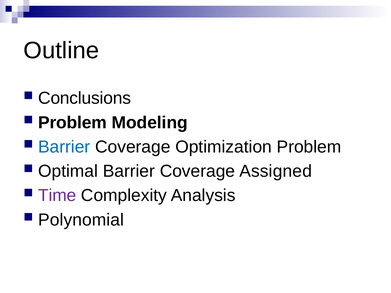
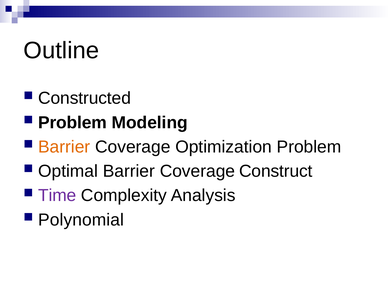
Conclusions: Conclusions -> Constructed (85, 98)
Barrier colour: blue -> orange (64, 147)
Assigned: Assigned -> Construct (276, 171)
